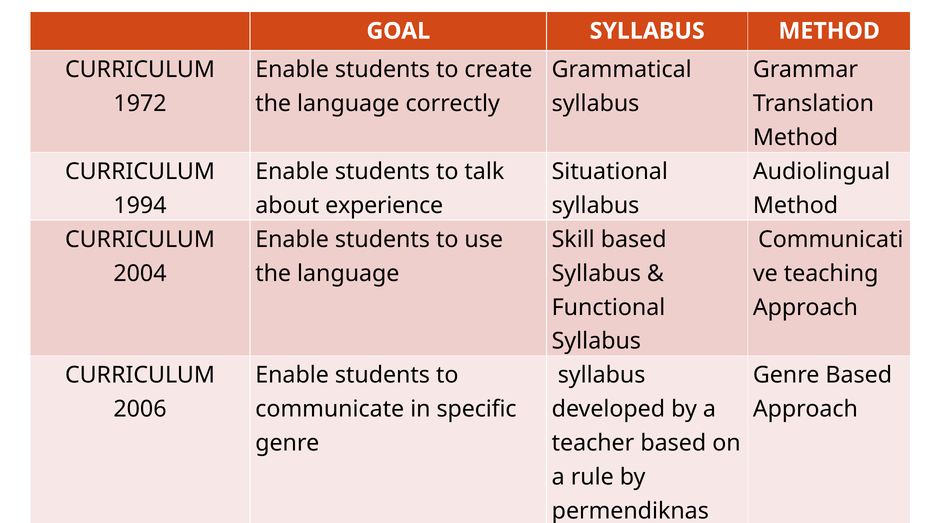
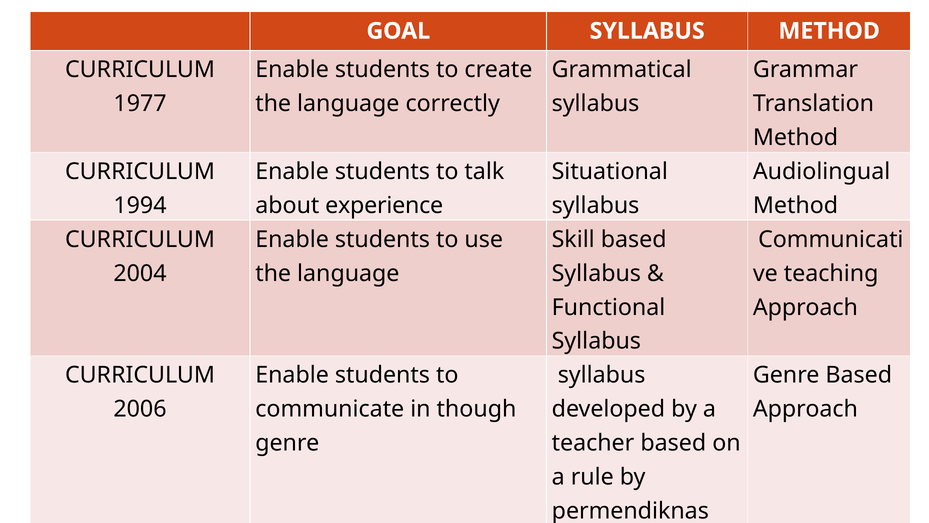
1972: 1972 -> 1977 (140, 104)
specific: specific -> though (477, 409)
